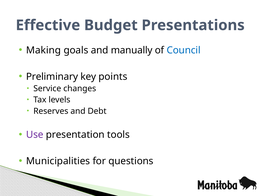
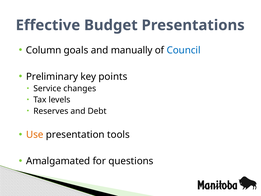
Making: Making -> Column (44, 50)
Use colour: purple -> orange (35, 135)
Municipalities: Municipalities -> Amalgamated (58, 161)
